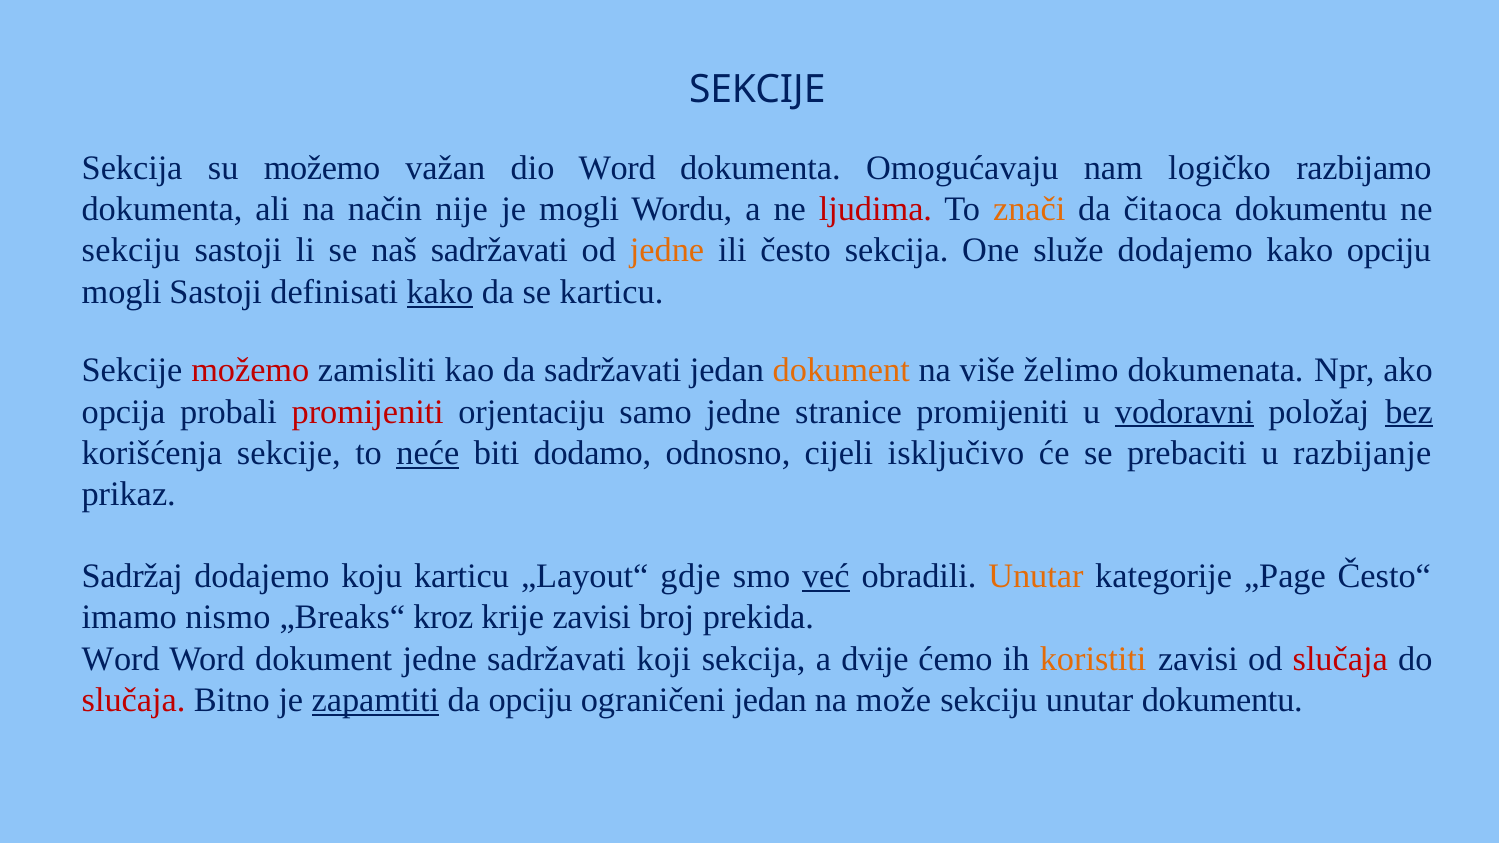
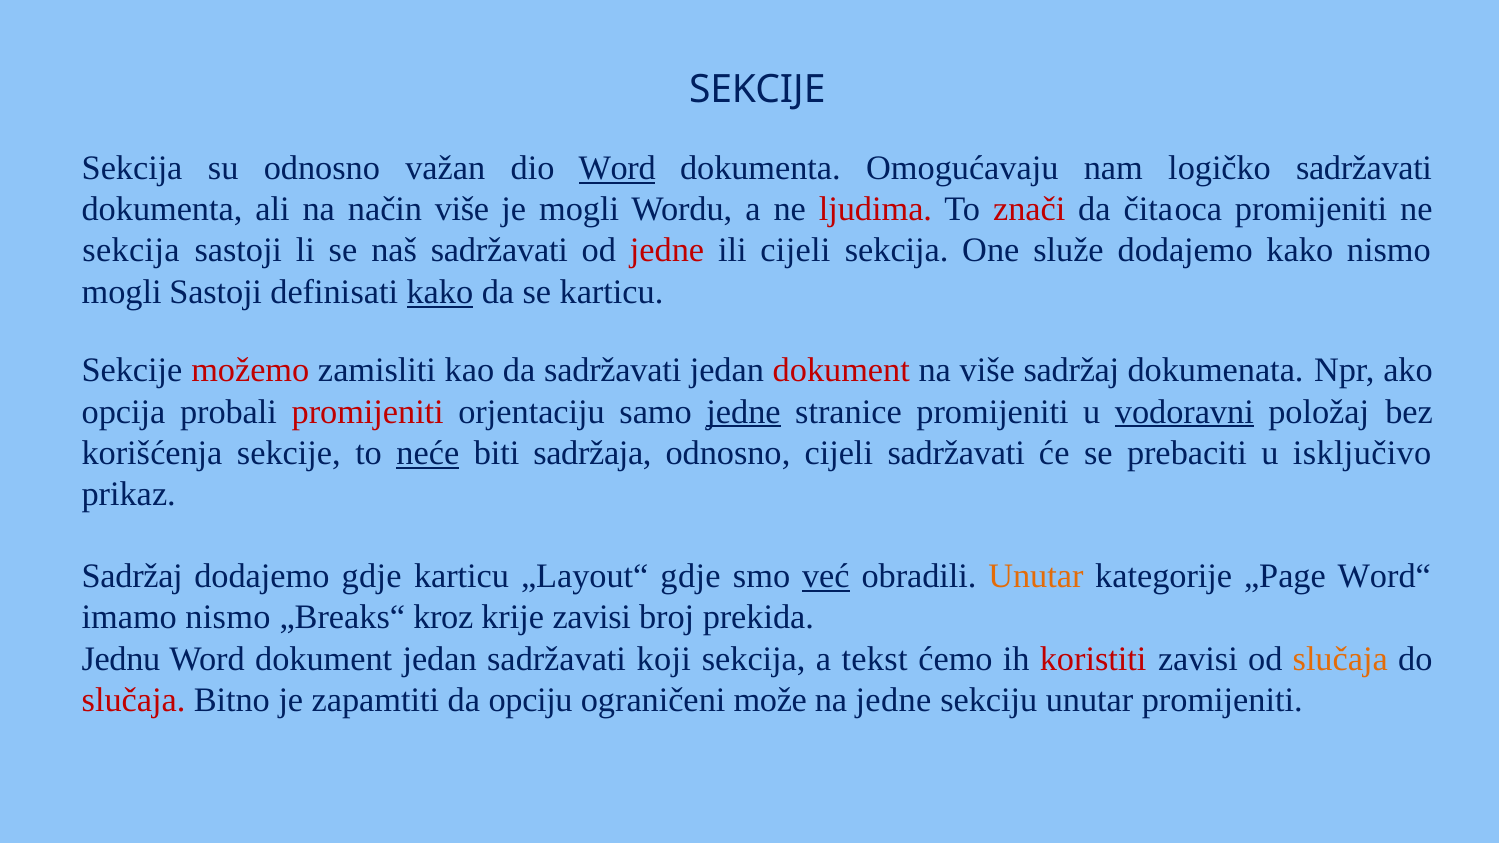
su možemo: možemo -> odnosno (322, 168)
Word underline: none -> present (617, 168)
logičko razbijamo: razbijamo -> sadržavati (1364, 168)
način nije: nije -> više (462, 209)
znači colour: orange -> red (1029, 209)
čitaoca dokumentu: dokumentu -> promijeniti (1311, 209)
sekciju: sekciju -> sekcija (131, 251)
jedne colour: orange -> red (667, 251)
ili često: često -> cijeli (795, 251)
kako opciju: opciju -> nismo (1389, 251)
dokument colour: orange -> red (841, 371)
više želimo: želimo -> sadržaj (1071, 371)
jedne underline: none -> present (744, 412)
bez underline: present -> none (1409, 412)
dodamo: dodamo -> sadržaja (592, 453)
cijeli isključivo: isključivo -> sadržavati (956, 453)
razbijanje: razbijanje -> isključivo (1362, 453)
dodajemo koju: koju -> gdje (372, 577)
Često“: Često“ -> Word“ (1384, 577)
Word: Word -> Jednu (121, 659)
dokument jedne: jedne -> jedan (440, 659)
dvije: dvije -> tekst (875, 659)
koristiti colour: orange -> red (1093, 659)
slučaja colour: red -> orange (1340, 659)
zapamtiti underline: present -> none (375, 700)
ograničeni jedan: jedan -> može (770, 700)
na može: može -> jedne (893, 700)
unutar dokumentu: dokumentu -> promijeniti (1222, 700)
